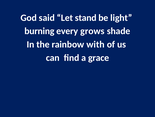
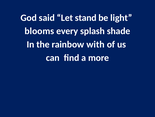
burning: burning -> blooms (39, 31)
grows: grows -> splash (92, 31)
grace: grace -> more (99, 57)
